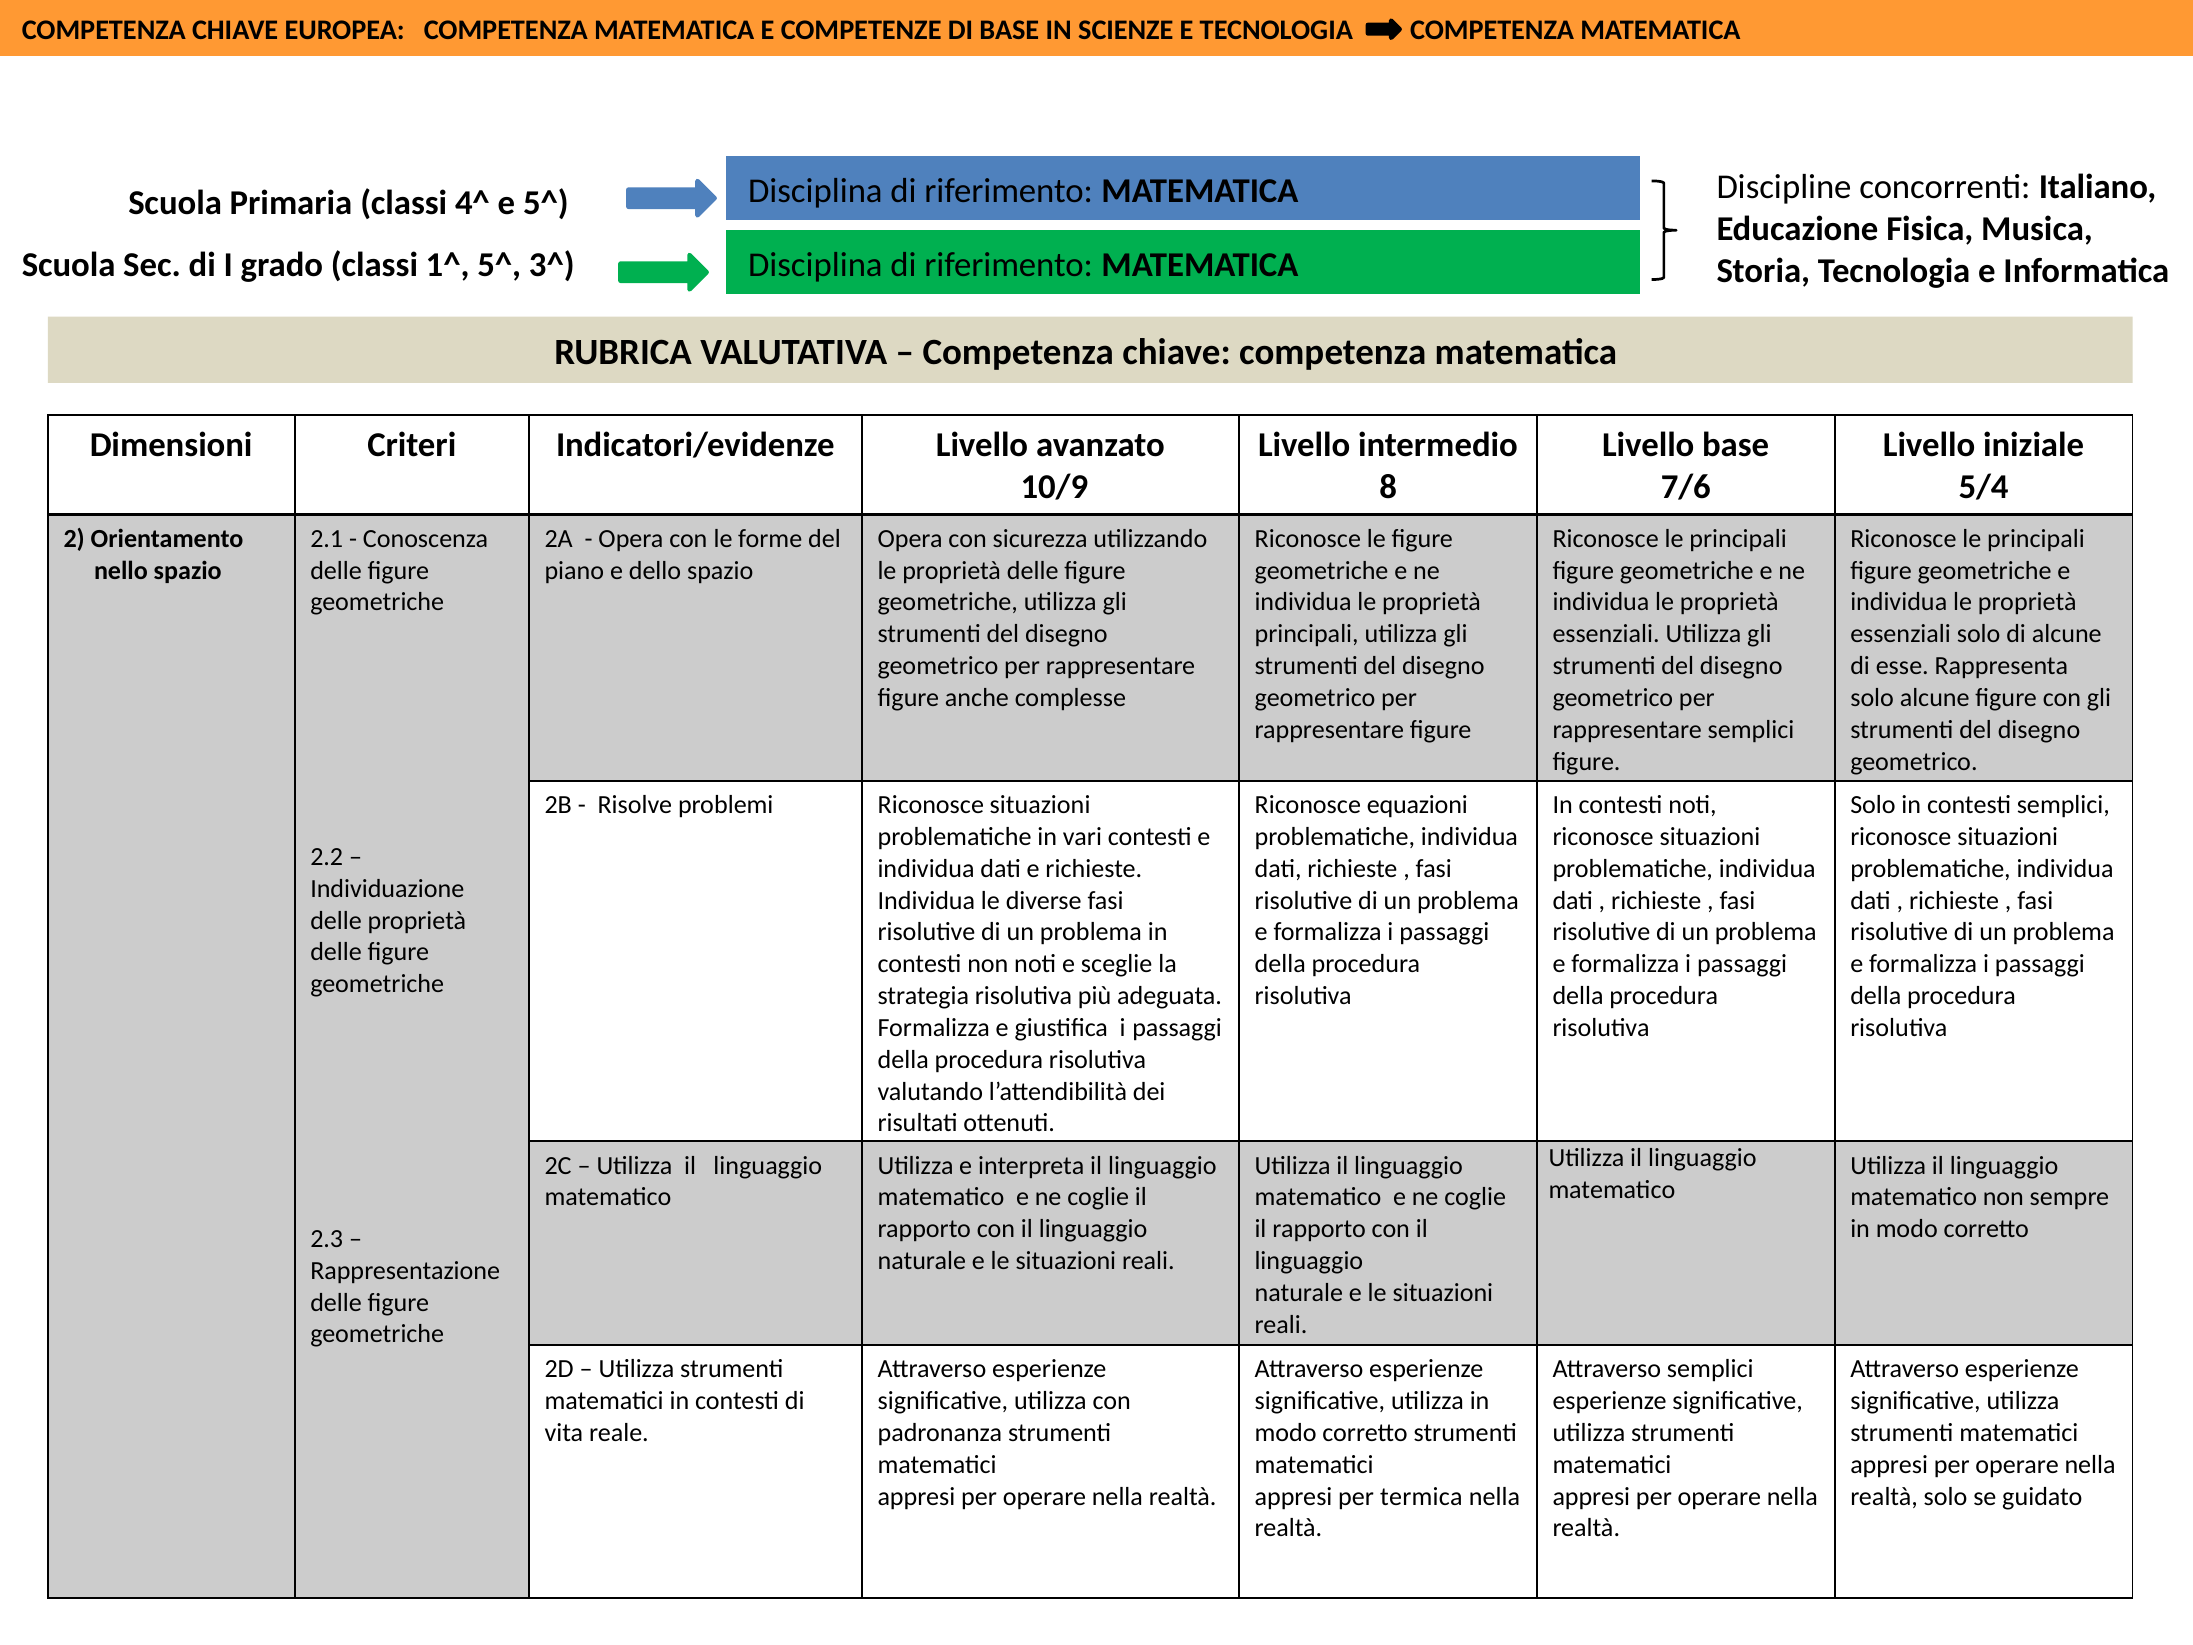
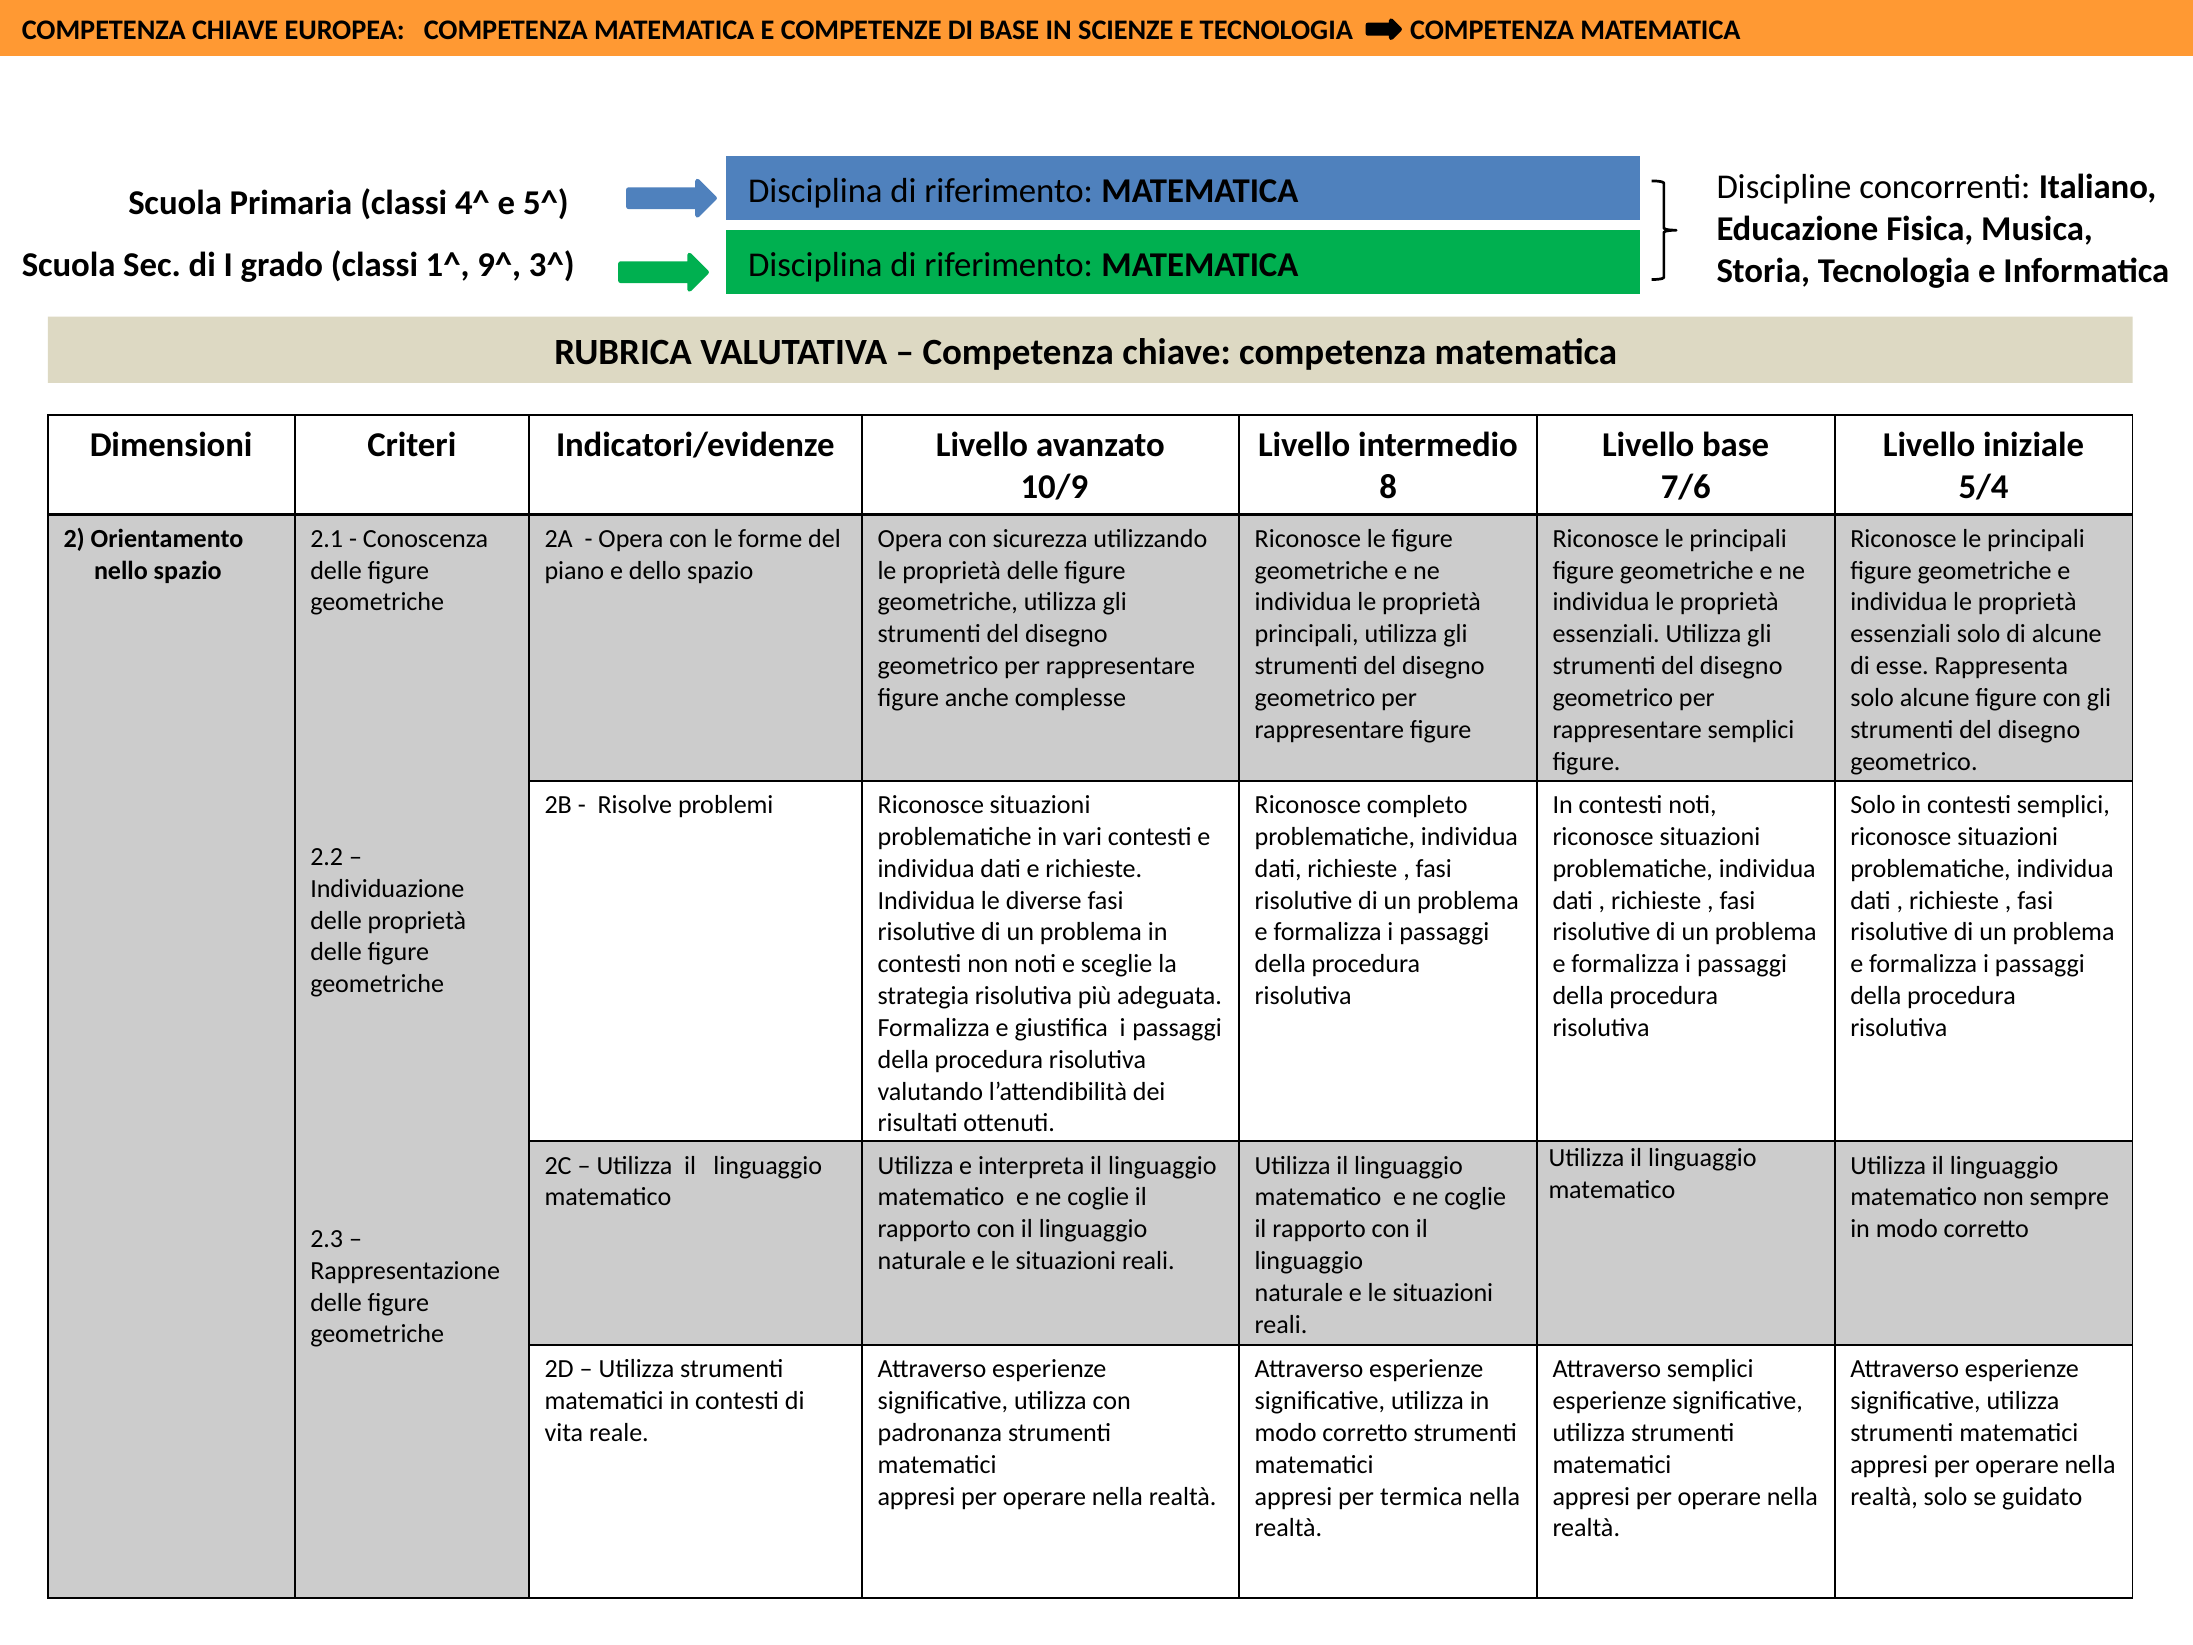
1^ 5^: 5^ -> 9^ (499, 265)
equazioni: equazioni -> completo (1417, 805)
